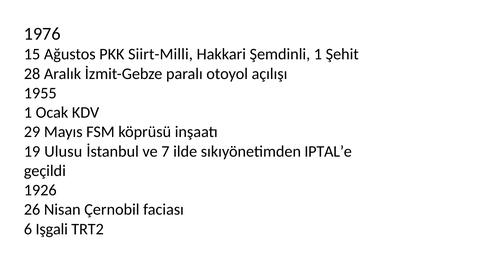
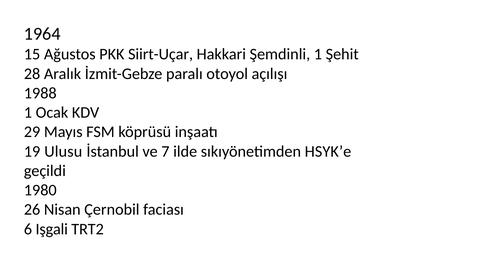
1976: 1976 -> 1964 (42, 34)
Siirt-Milli: Siirt-Milli -> Siirt-Uçar (161, 54)
1955: 1955 -> 1988 (40, 93)
IPTAL’e: IPTAL’e -> HSYK’e (328, 151)
1926: 1926 -> 1980 (40, 190)
